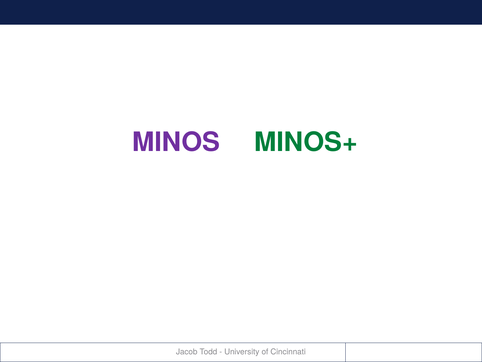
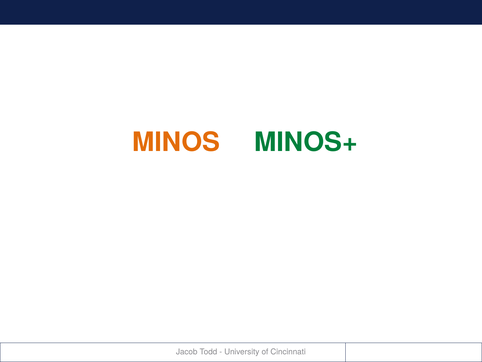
MINOS colour: purple -> orange (176, 142)
